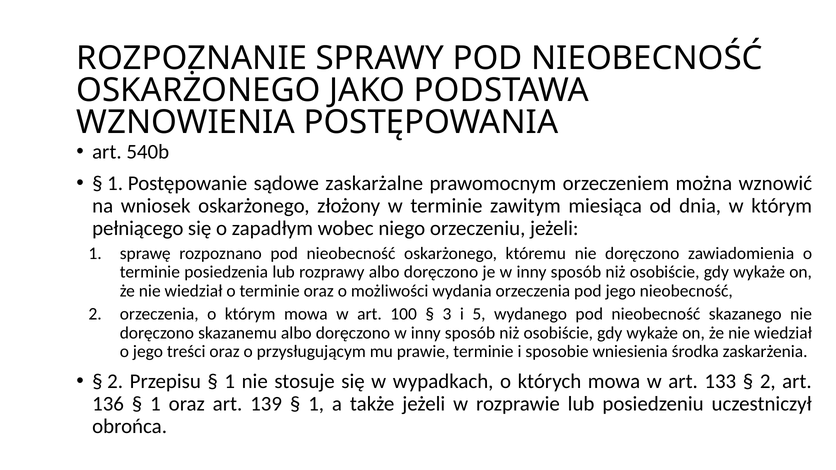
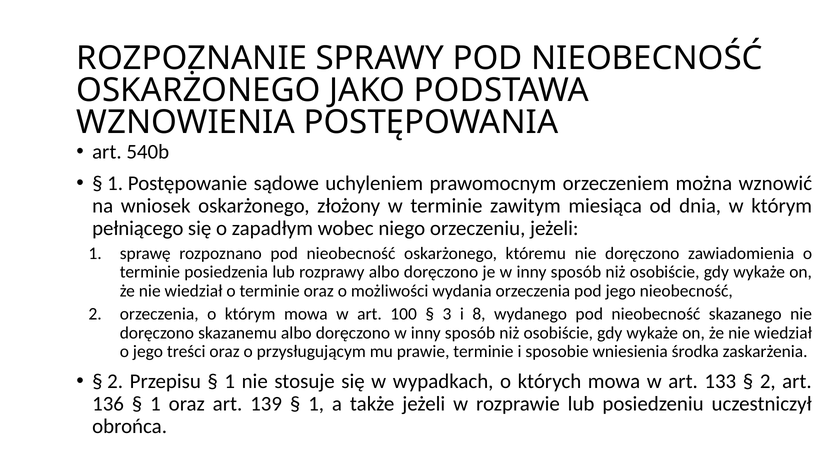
zaskarżalne: zaskarżalne -> uchyleniem (374, 183)
5: 5 -> 8 (479, 314)
